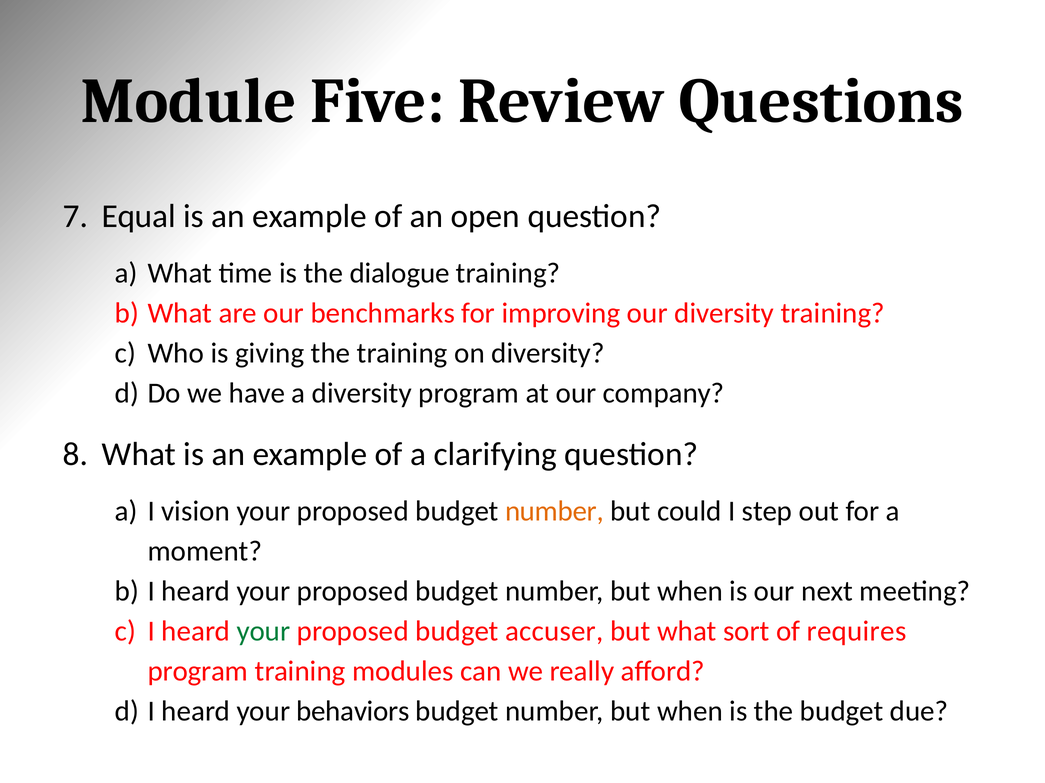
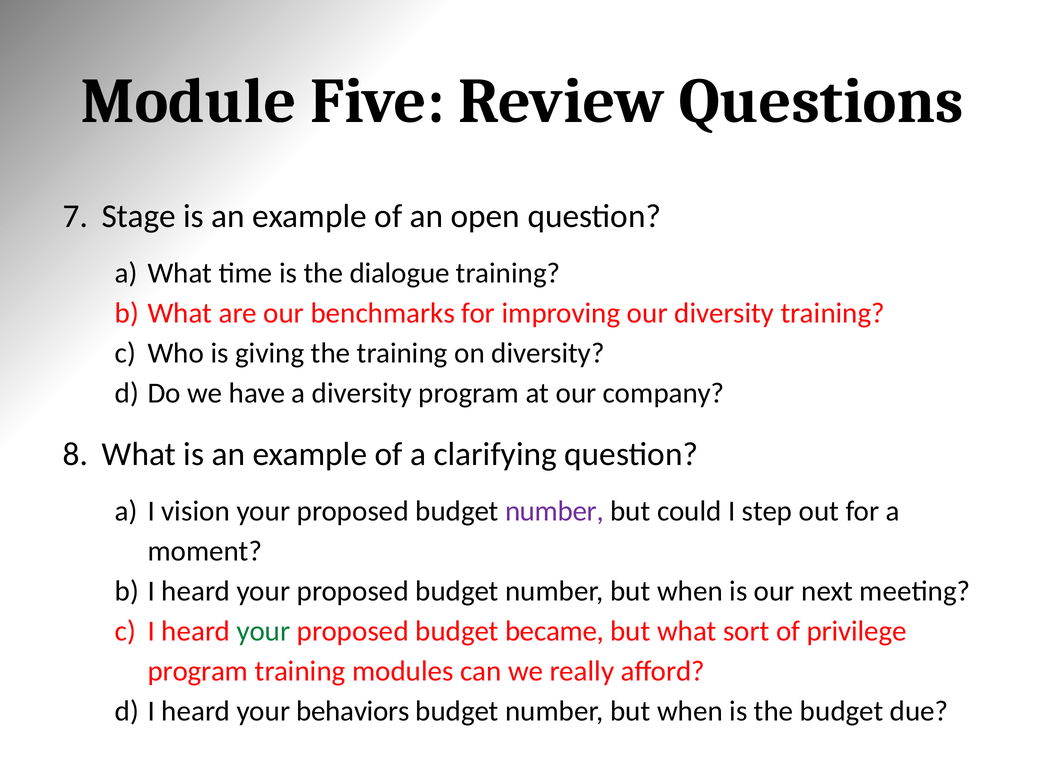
Equal: Equal -> Stage (139, 216)
number colour: orange -> purple (555, 512)
accuser: accuser -> became (555, 632)
requires: requires -> privilege (857, 632)
